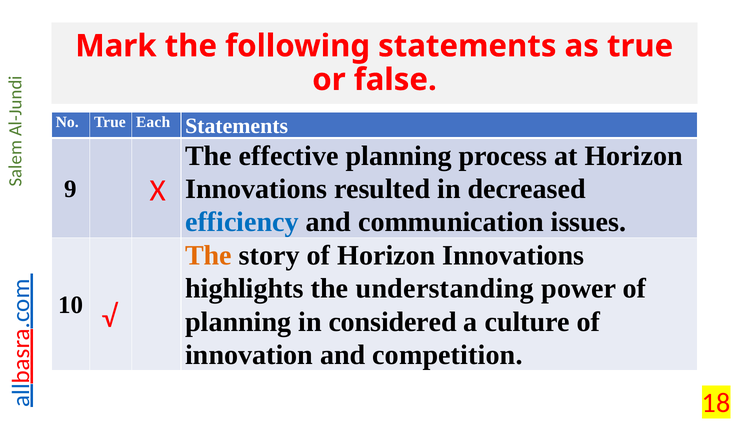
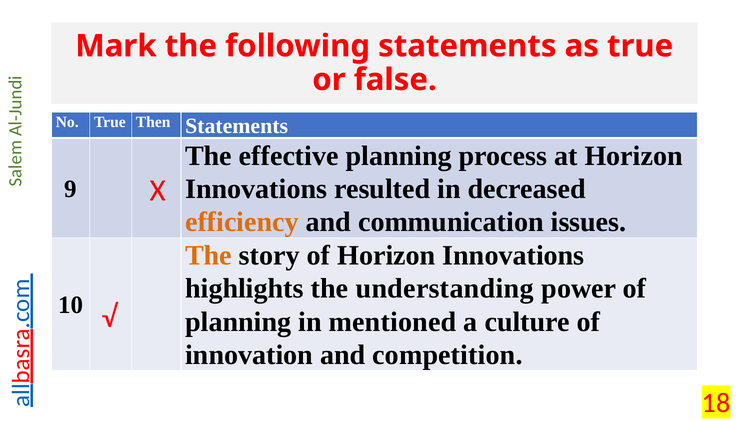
Each: Each -> Then (153, 122)
efficiency colour: blue -> orange (242, 222)
considered: considered -> mentioned (392, 322)
